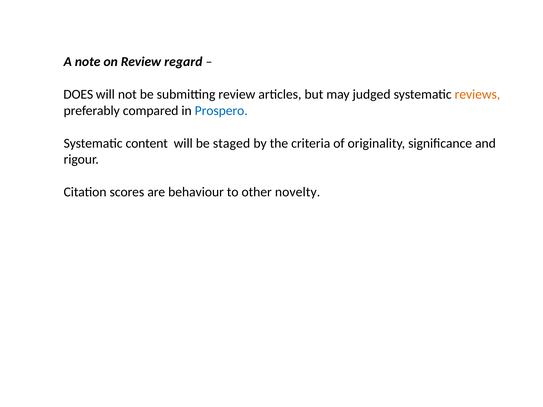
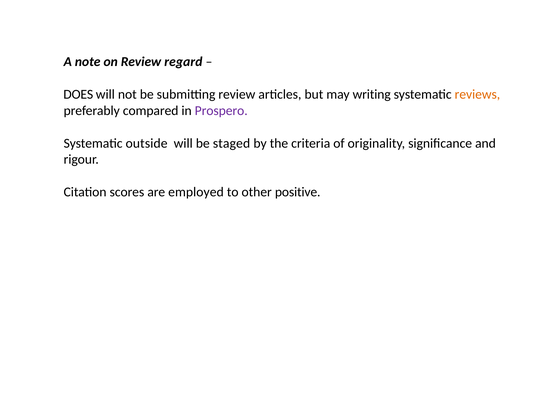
judged: judged -> writing (372, 94)
Prospero colour: blue -> purple (221, 111)
content: content -> outside (147, 143)
behaviour: behaviour -> employed (196, 192)
novelty: novelty -> positive (298, 192)
